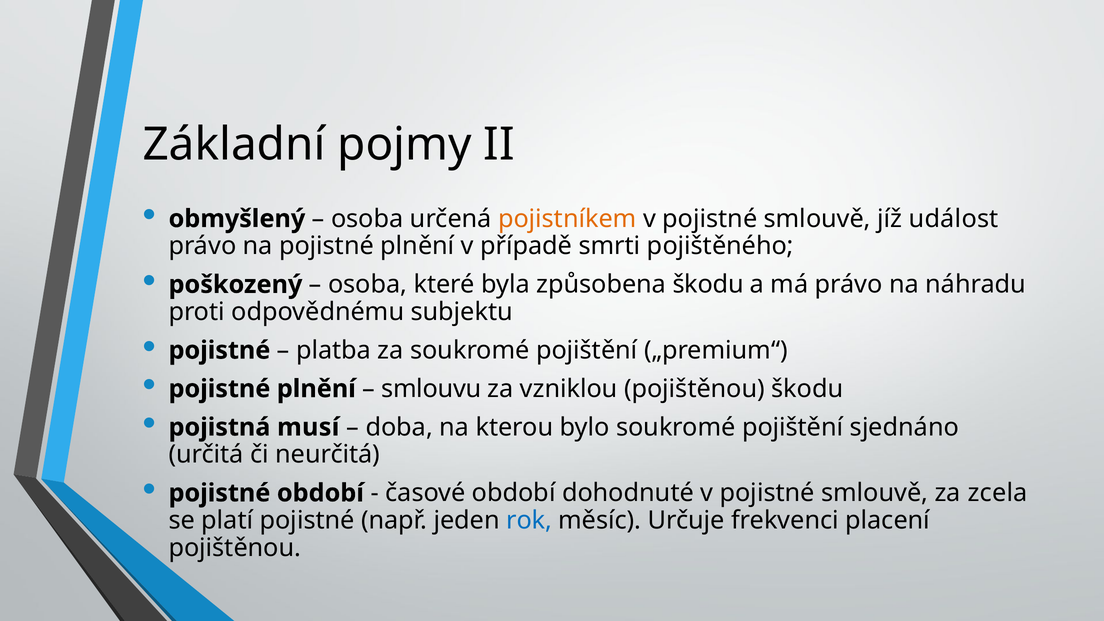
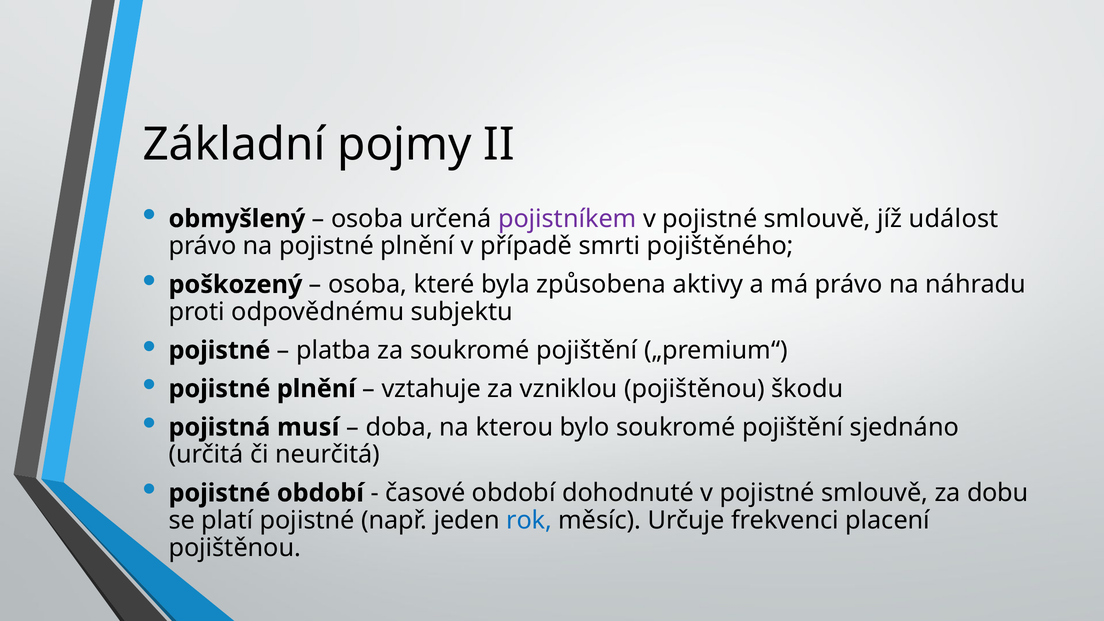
pojistníkem colour: orange -> purple (567, 219)
způsobena škodu: škodu -> aktivy (708, 285)
smlouvu: smlouvu -> vztahuje (431, 389)
zcela: zcela -> dobu (998, 493)
